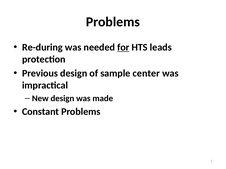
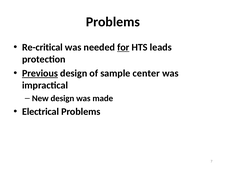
Re-during: Re-during -> Re-critical (42, 47)
Previous underline: none -> present (40, 74)
Constant: Constant -> Electrical (41, 112)
